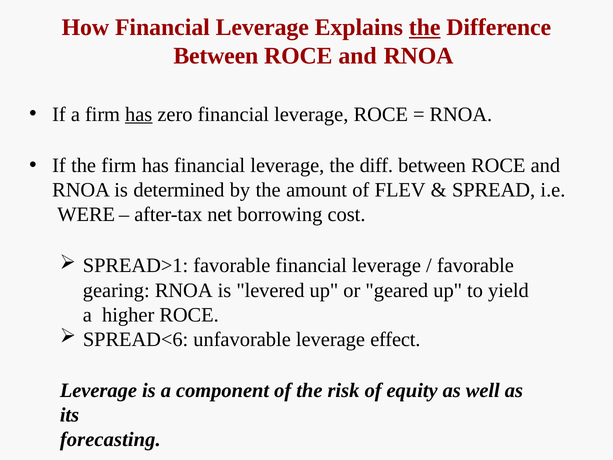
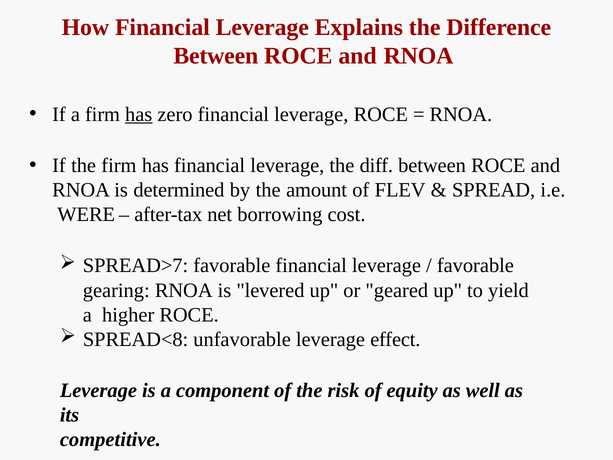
the underline: present -> none (425, 27)
SPREAD>1: SPREAD>1 -> SPREAD>7 (136, 266)
SPREAD<6: SPREAD<6 -> SPREAD<8 (136, 339)
forecasting: forecasting -> competitive (110, 439)
